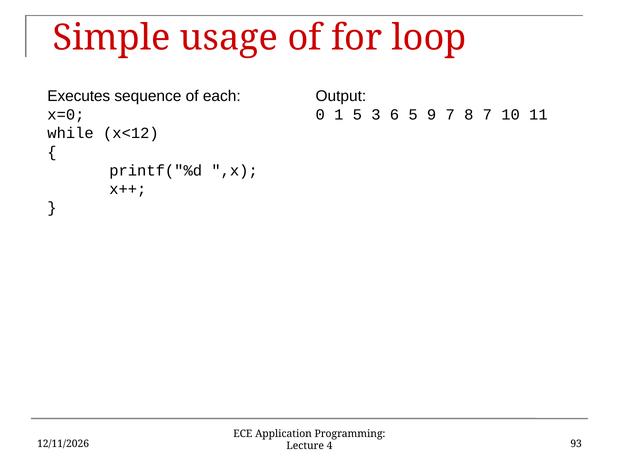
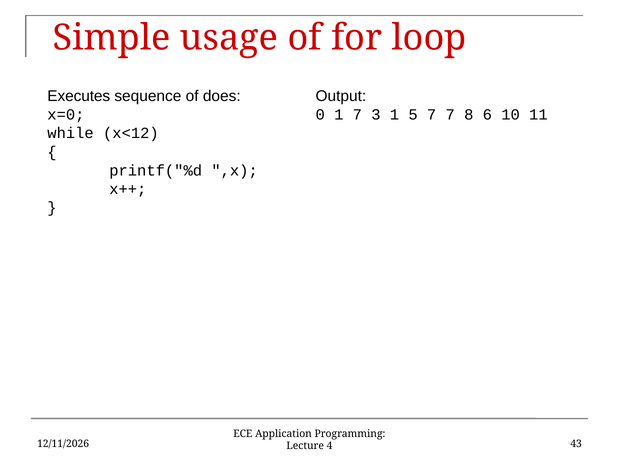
each: each -> does (222, 96)
1 5: 5 -> 7 (357, 115)
3 6: 6 -> 1 (394, 115)
5 9: 9 -> 7 (432, 115)
8 7: 7 -> 6 (487, 115)
93: 93 -> 43 (576, 443)
